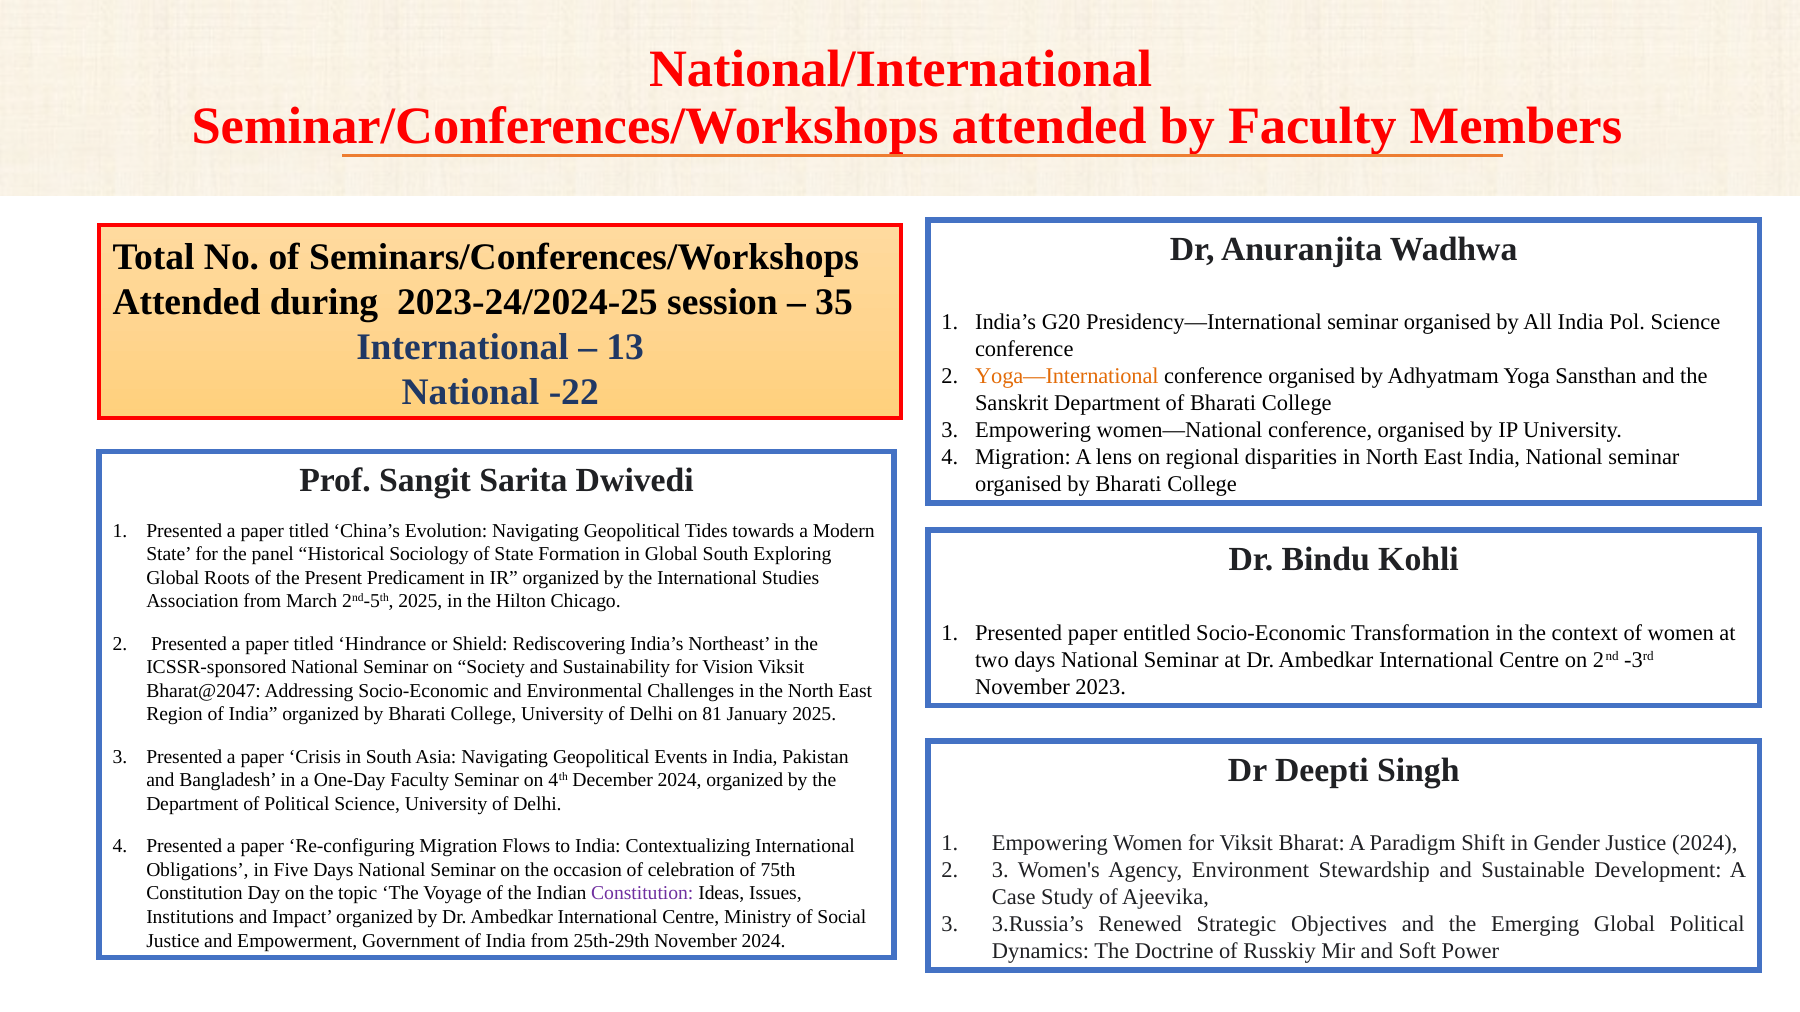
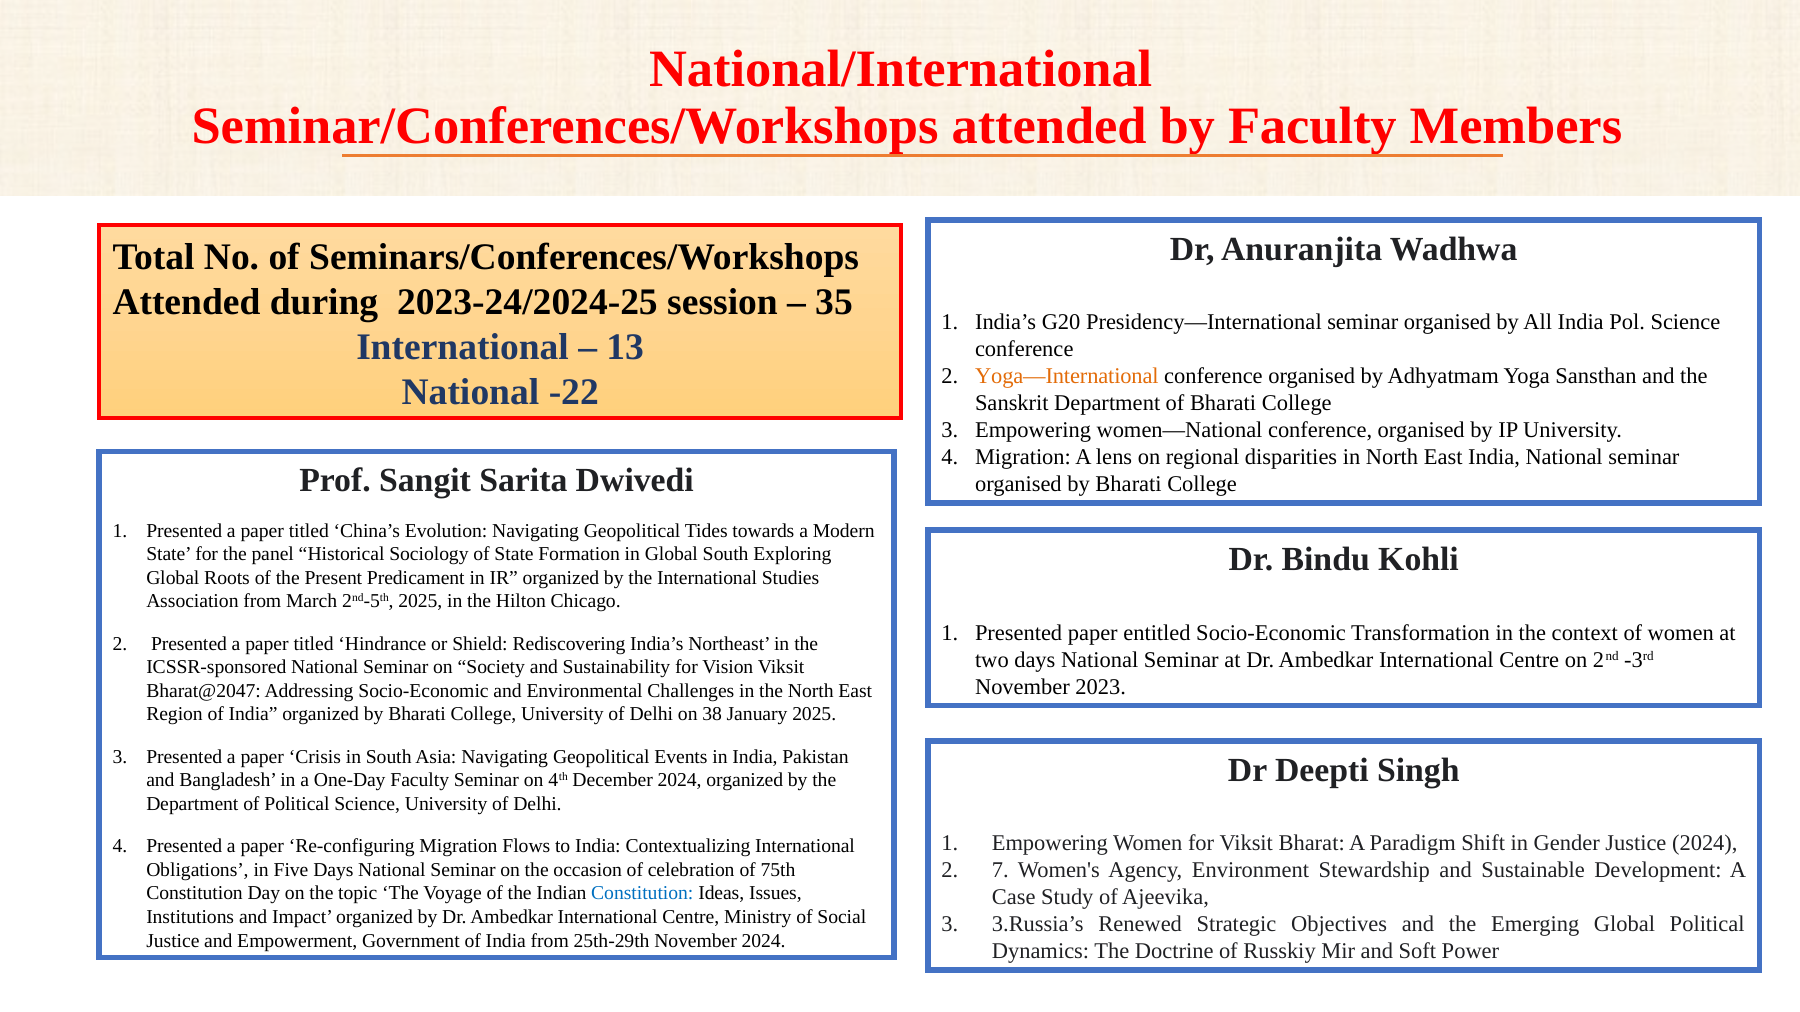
81: 81 -> 38 (712, 715)
2 3: 3 -> 7 (1000, 871)
Constitution colour: purple -> blue (642, 894)
